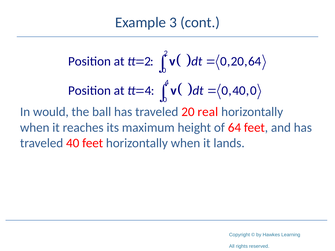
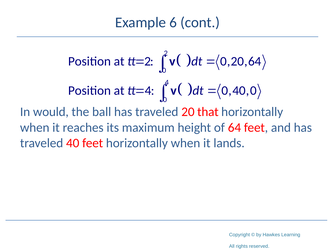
3: 3 -> 6 (173, 23)
real: real -> that (208, 112)
